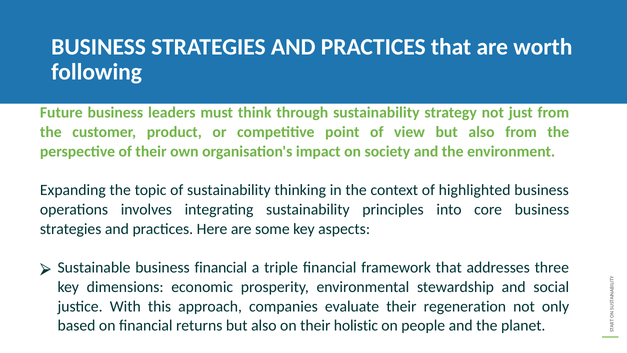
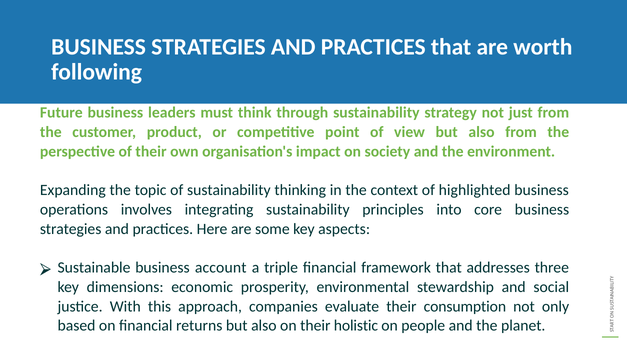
business financial: financial -> account (221, 267)
regeneration: regeneration -> consumption (465, 306)
